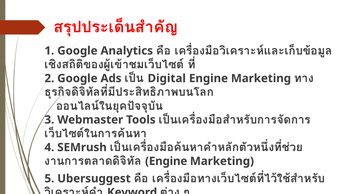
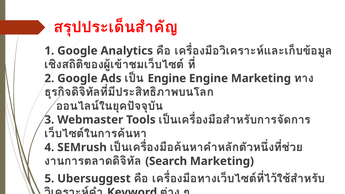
Digital: Digital -> Engine (167, 78)
Engine: Engine -> Search (166, 161)
